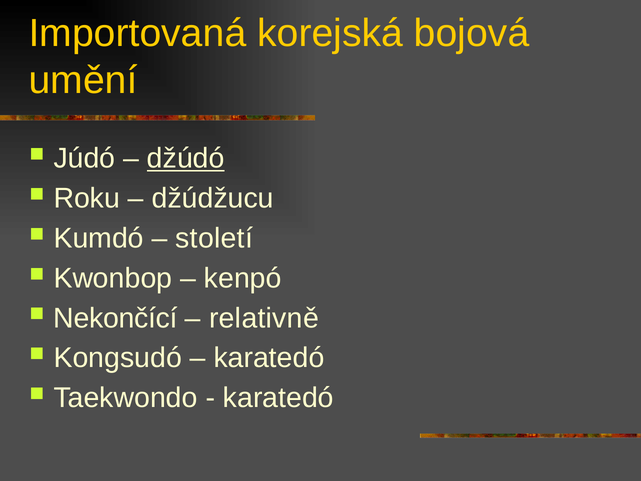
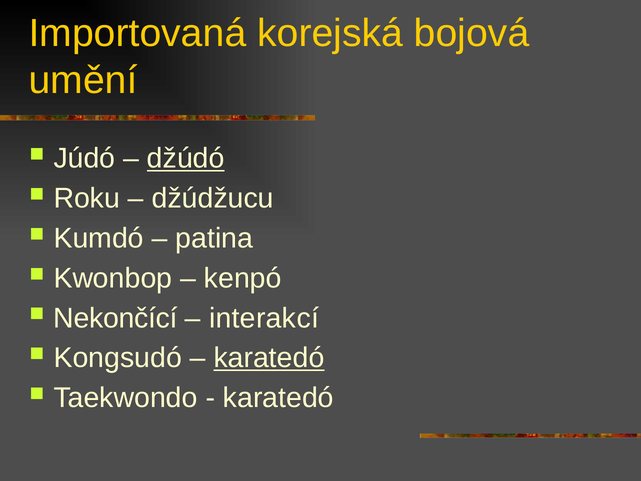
století: století -> patina (214, 238)
relativně: relativně -> interakcí (264, 318)
karatedó underline: none -> present (269, 358)
